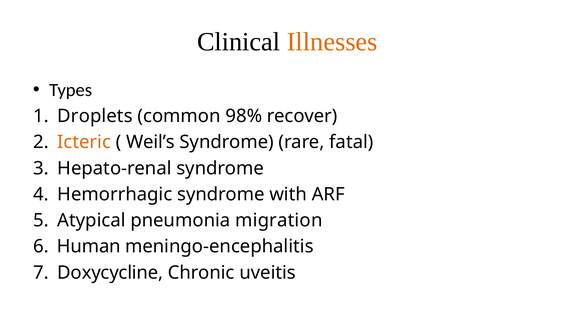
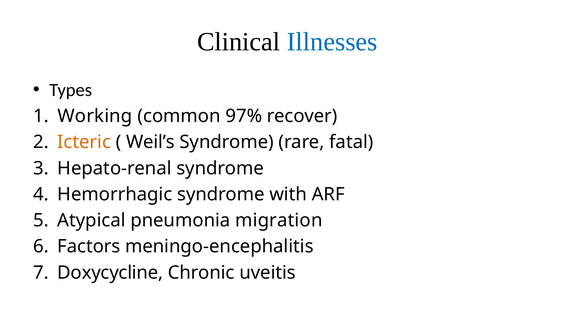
Illnesses colour: orange -> blue (332, 42)
Droplets: Droplets -> Working (95, 116)
98%: 98% -> 97% (244, 116)
Human: Human -> Factors (89, 247)
